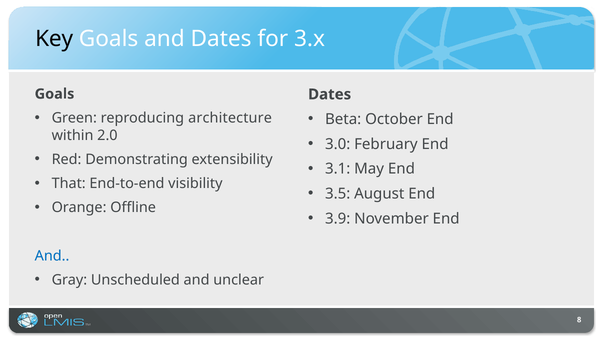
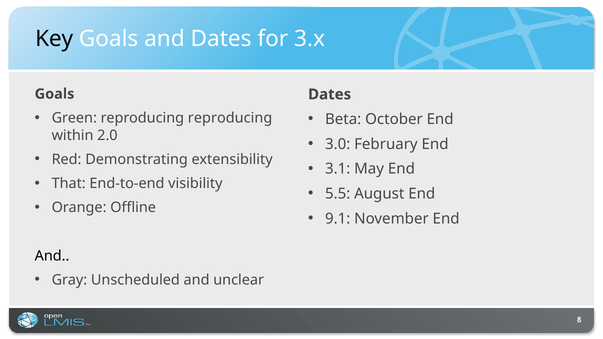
reproducing architecture: architecture -> reproducing (230, 118)
3.5: 3.5 -> 5.5 (338, 194)
3.9: 3.9 -> 9.1 (338, 219)
And colour: blue -> black (52, 256)
